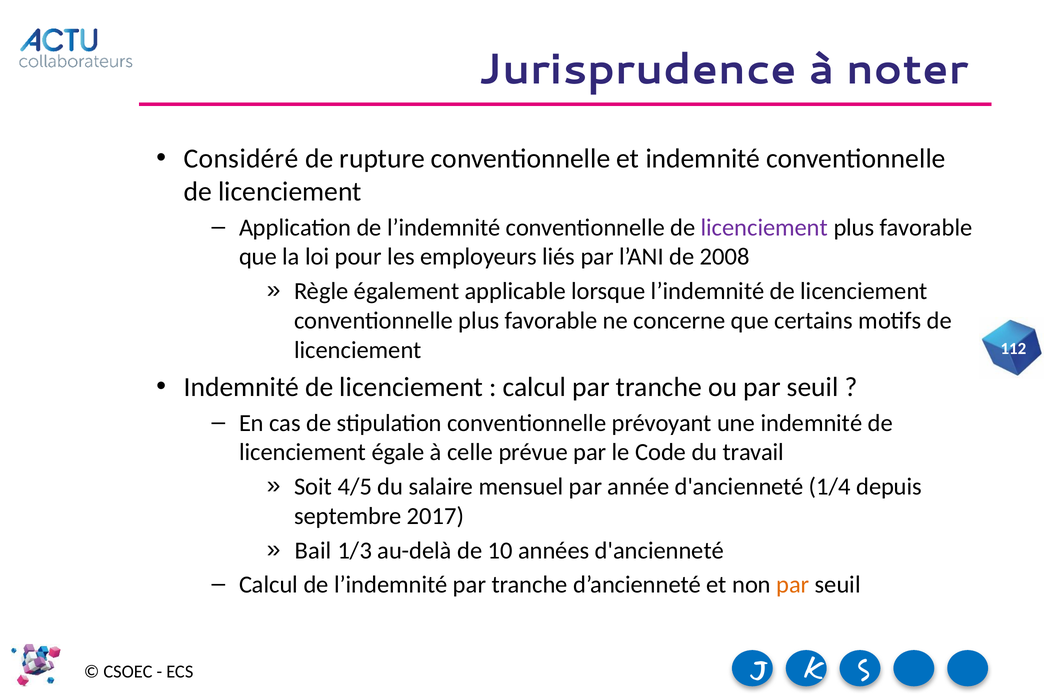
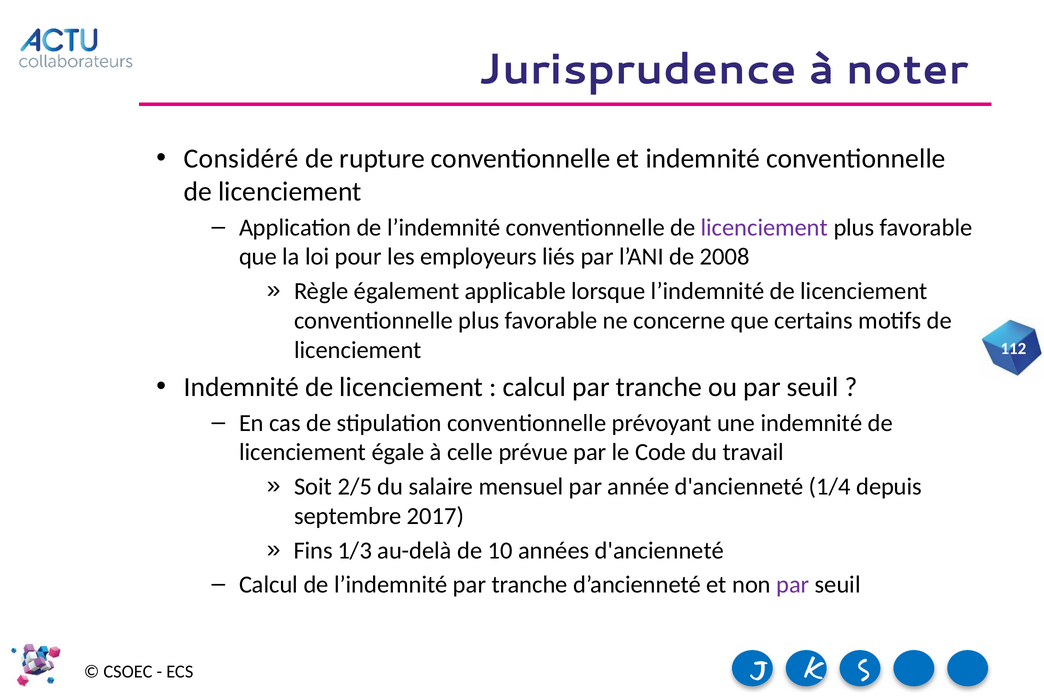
4/5: 4/5 -> 2/5 (355, 487)
Bail: Bail -> Fins (313, 550)
par colour: orange -> purple (793, 585)
